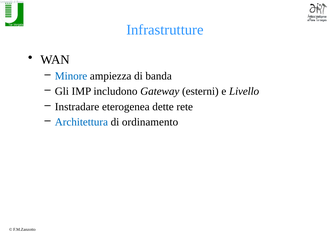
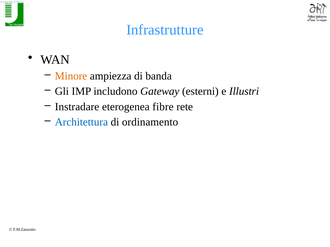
Minore colour: blue -> orange (71, 76)
Livello: Livello -> Illustri (244, 92)
dette: dette -> fibre (163, 107)
